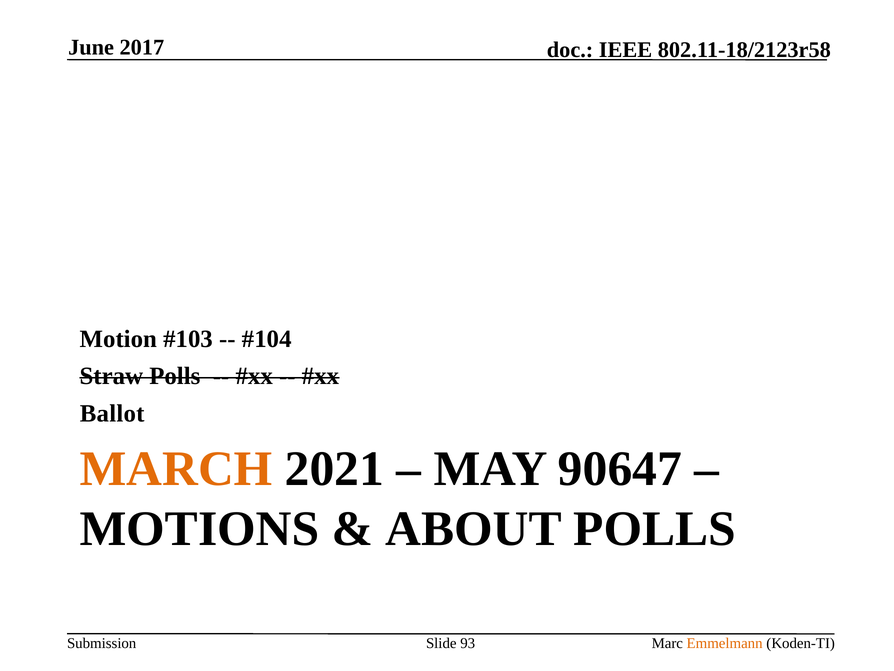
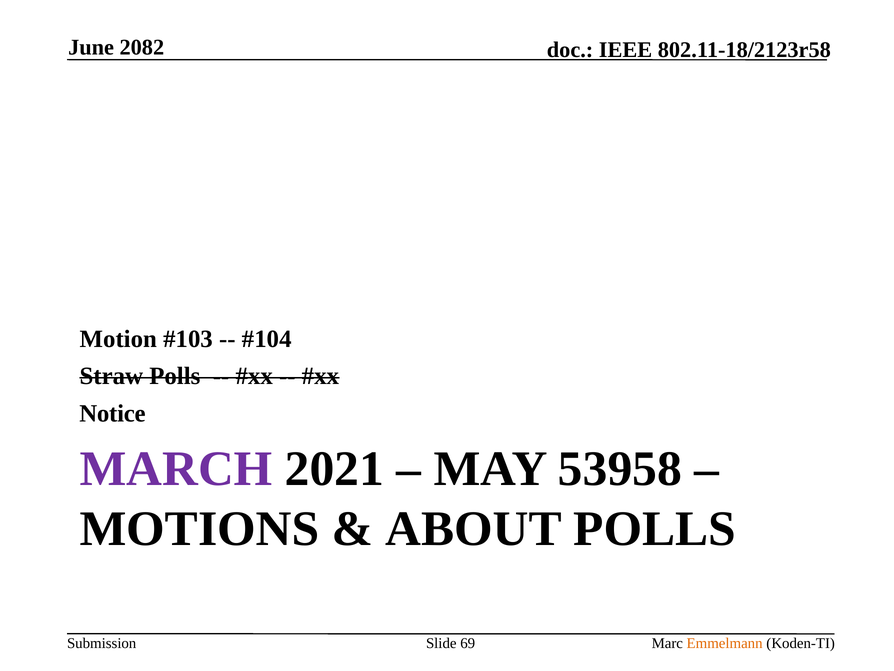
2017: 2017 -> 2082 (142, 47)
Ballot: Ballot -> Notice (112, 413)
MARCH colour: orange -> purple (176, 469)
90647: 90647 -> 53958 (620, 469)
93: 93 -> 69 (468, 643)
